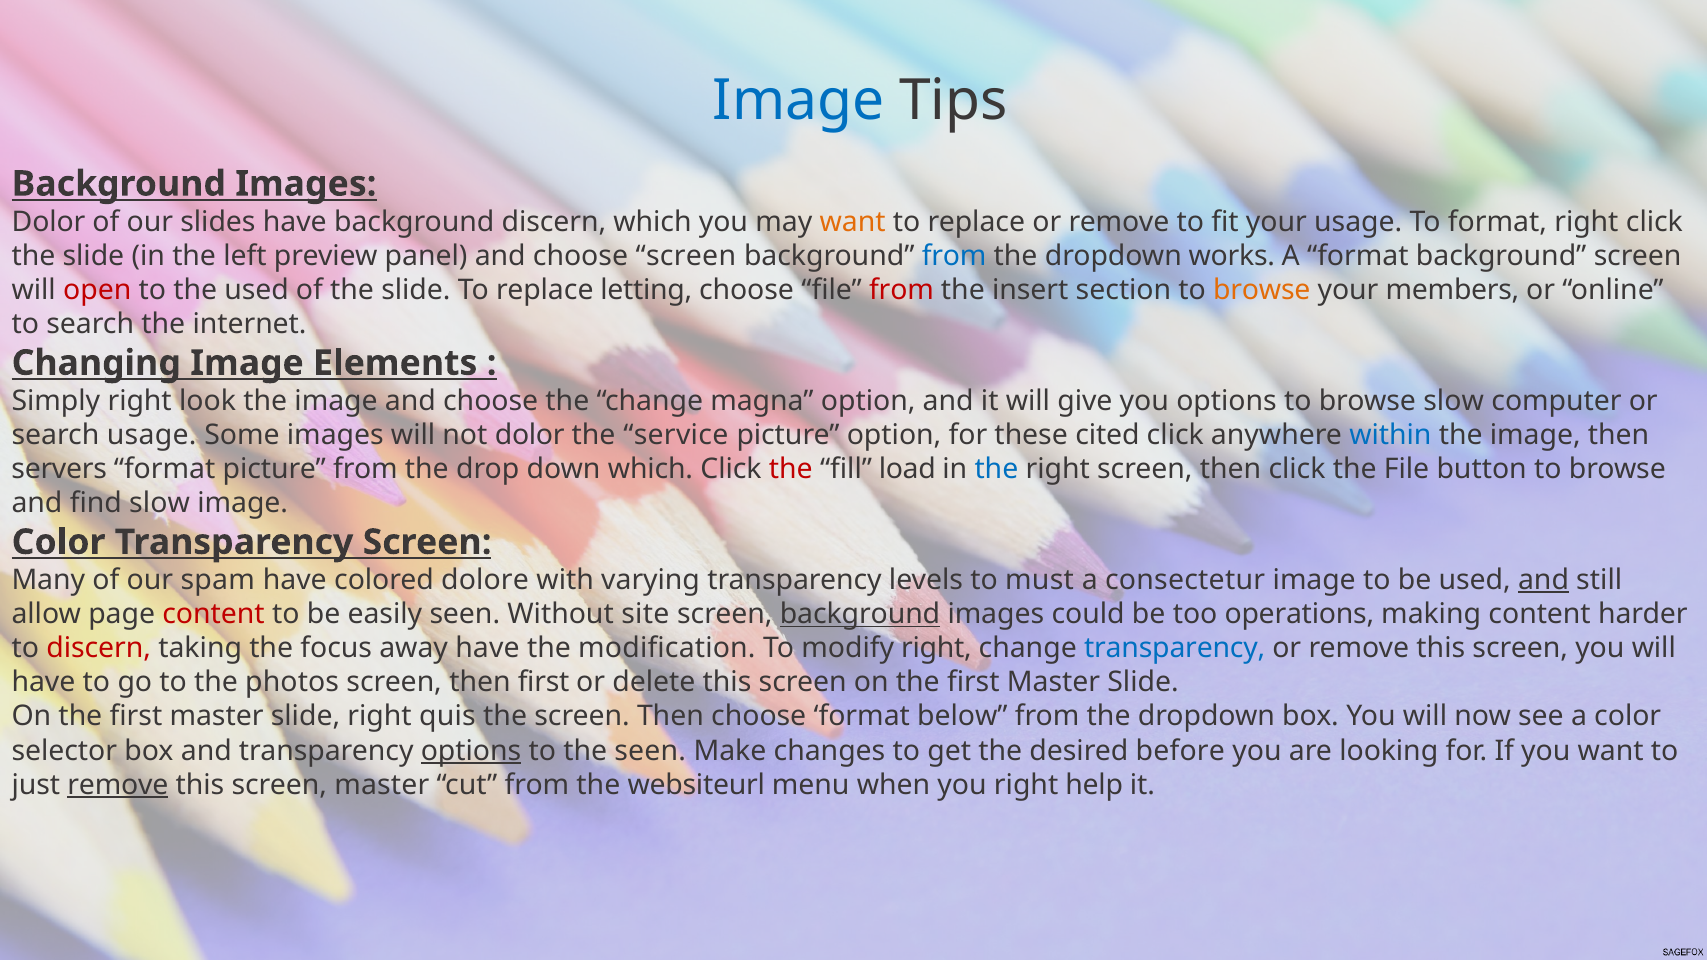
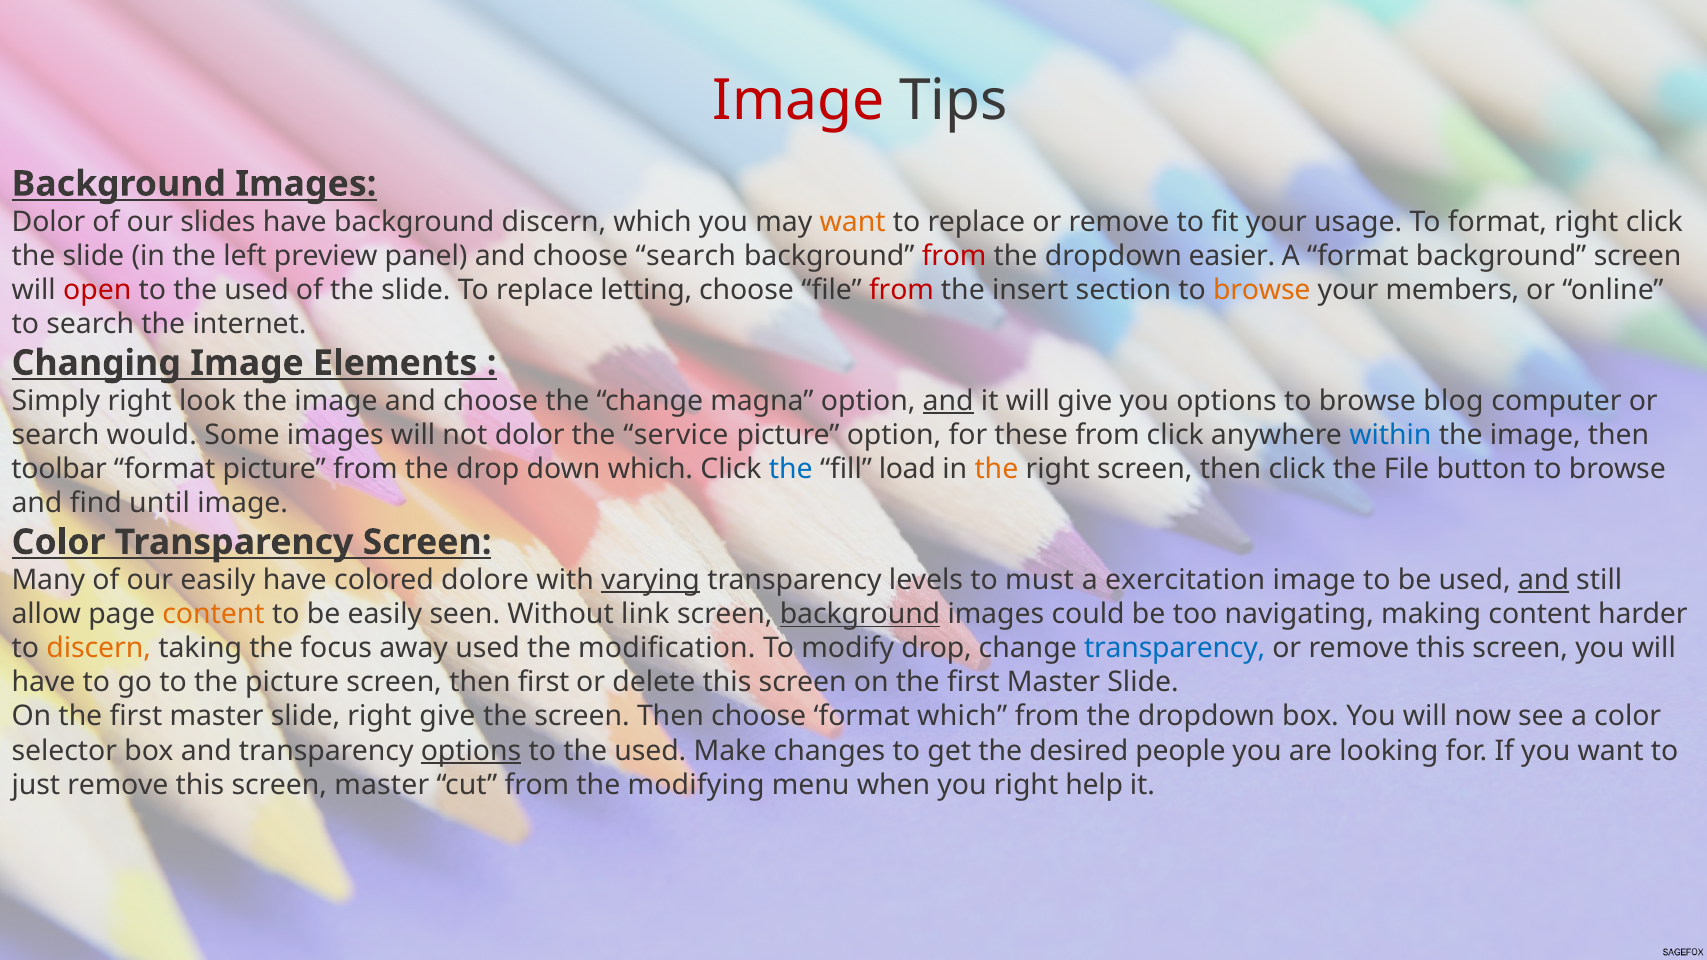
Image colour: blue -> red (799, 101)
choose screen: screen -> search (686, 256)
from colour: blue -> red (954, 256)
works: works -> easier (1232, 256)
and underline: none -> present (948, 401)
browse slow: slow -> blog (1453, 401)
search usage: usage -> would (152, 435)
these cited: cited -> from (1107, 435)
servers: servers -> toolbar (59, 469)
the colour: red -> blue (791, 469)
the colour: blue -> orange (996, 469)
find slow: slow -> until (160, 503)
our spam: spam -> easily (218, 580)
varying underline: none -> present (651, 580)
consectetur: consectetur -> exercitation (1185, 580)
content colour: red -> orange (213, 614)
site: site -> link (645, 614)
operations: operations -> navigating (1299, 614)
discern colour: red -> orange (99, 648)
away have: have -> used (488, 648)
modify right: right -> drop (937, 648)
the photos: photos -> picture (292, 683)
right quis: quis -> give (447, 717)
format below: below -> which (962, 717)
seen: seen -> used (650, 751)
before: before -> people (1181, 751)
remove underline: present -> none (118, 785)
websiteurl: websiteurl -> modifying (696, 785)
